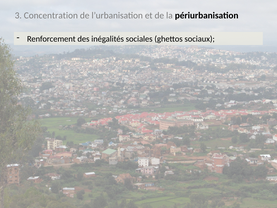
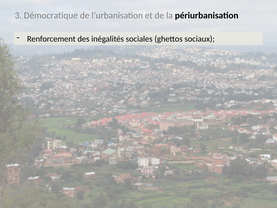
Concentration: Concentration -> Démocratique (51, 15)
